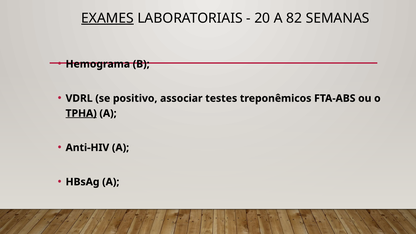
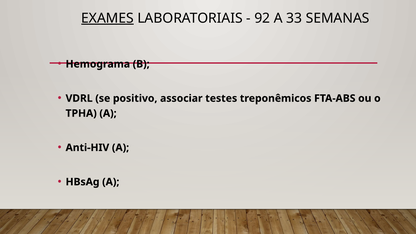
20: 20 -> 92 (262, 18)
82: 82 -> 33 (294, 18)
TPHA underline: present -> none (81, 113)
